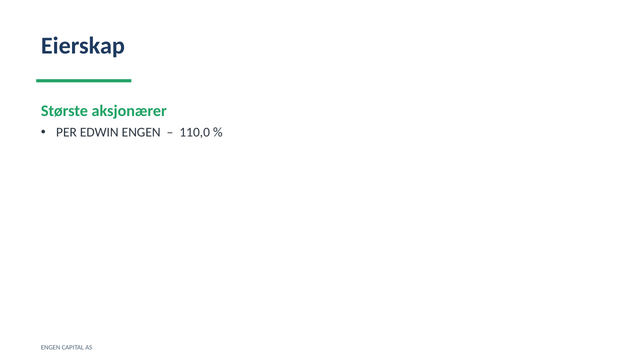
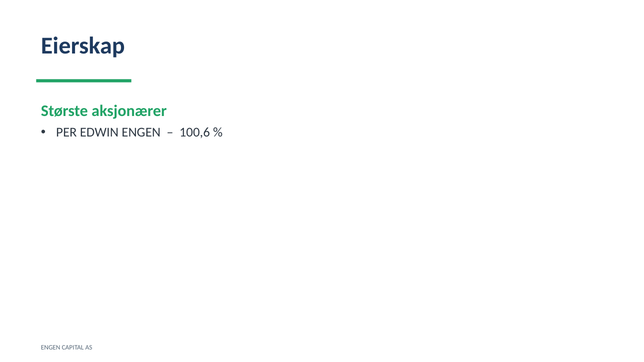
110,0: 110,0 -> 100,6 (195, 132)
